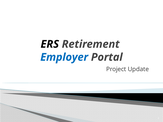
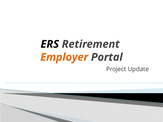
Employer colour: blue -> orange (64, 57)
